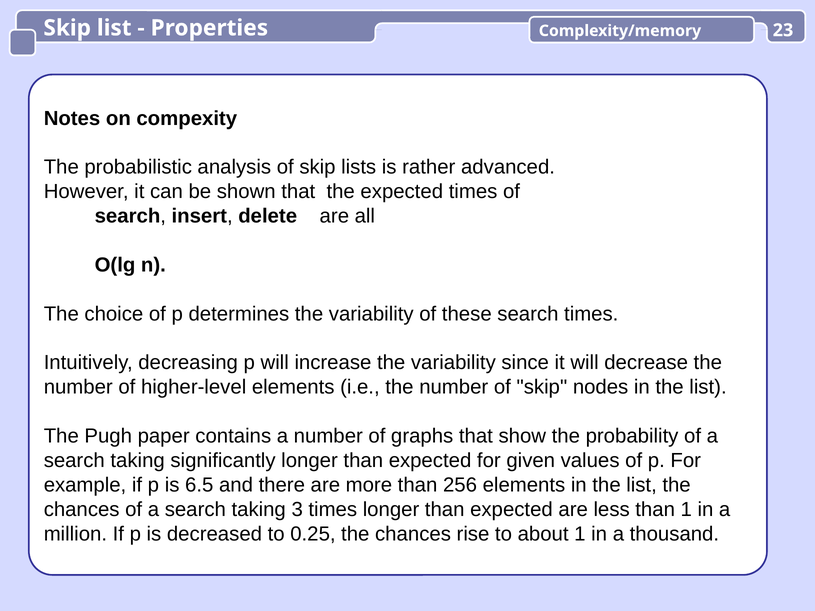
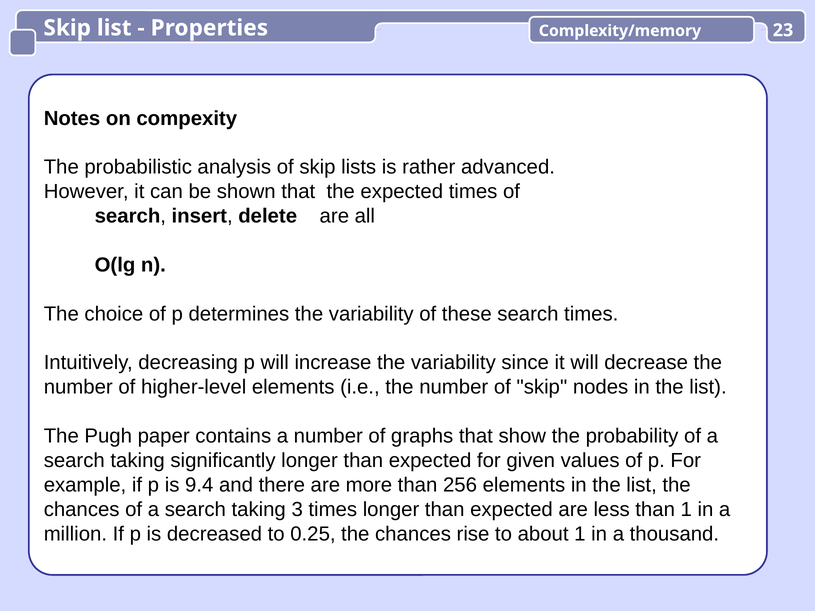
6.5: 6.5 -> 9.4 (199, 485)
